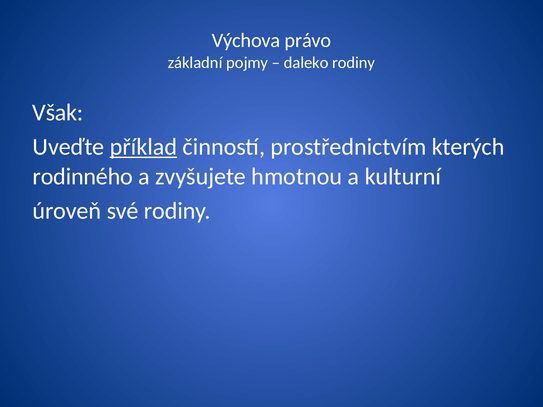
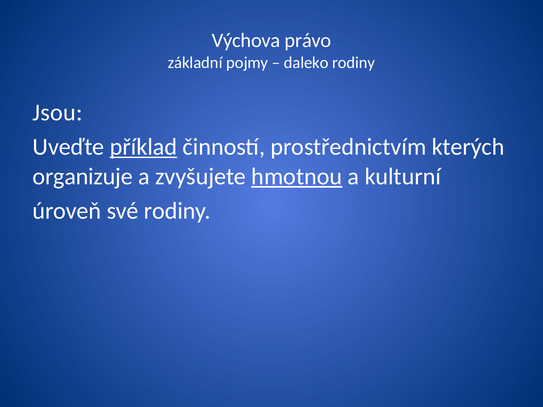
Však: Však -> Jsou (58, 113)
rodinného: rodinného -> organizuje (83, 177)
hmotnou underline: none -> present (297, 177)
